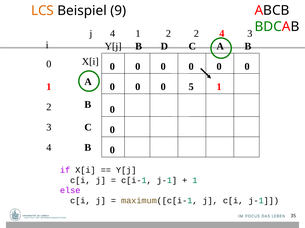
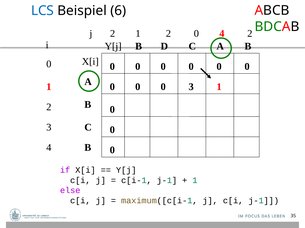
LCS colour: orange -> blue (42, 11)
9: 9 -> 6 (118, 11)
j 4: 4 -> 2 (113, 34)
1 2 2: 2 -> 0 (196, 34)
3: 3 -> 2 (250, 34)
0 5: 5 -> 3 (191, 87)
